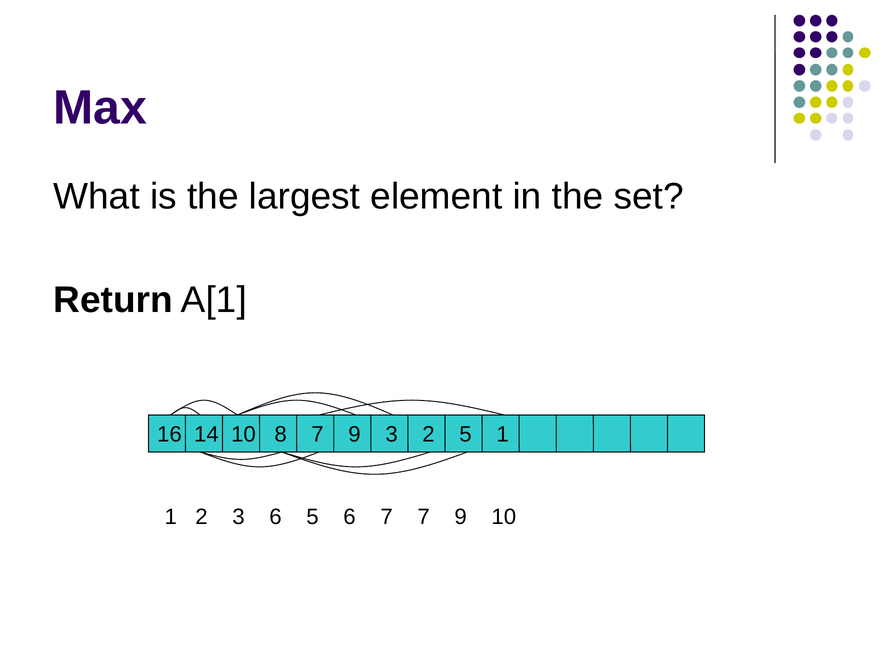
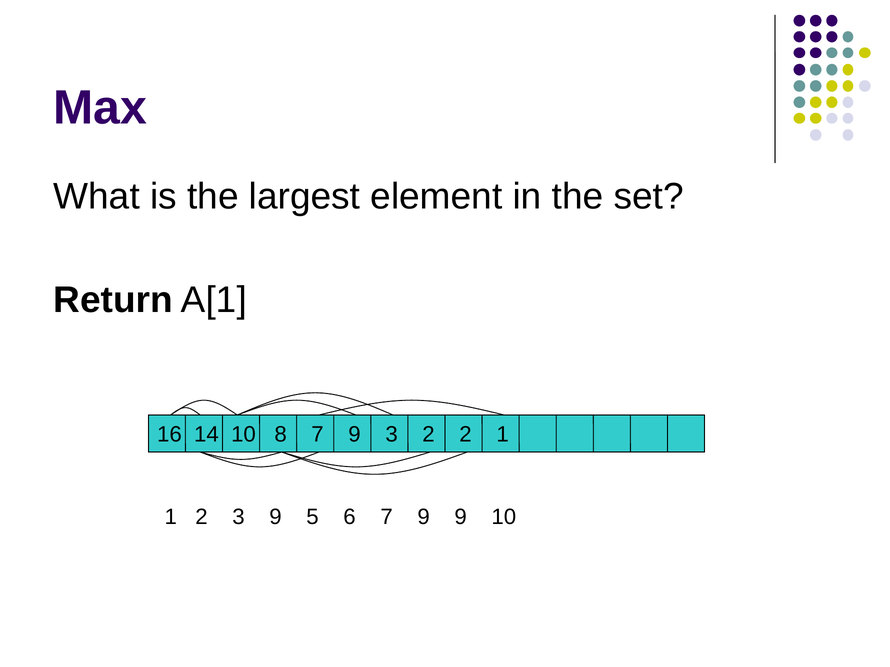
2 5: 5 -> 2 (466, 435)
3 6: 6 -> 9 (275, 518)
6 7 7: 7 -> 9 (424, 518)
